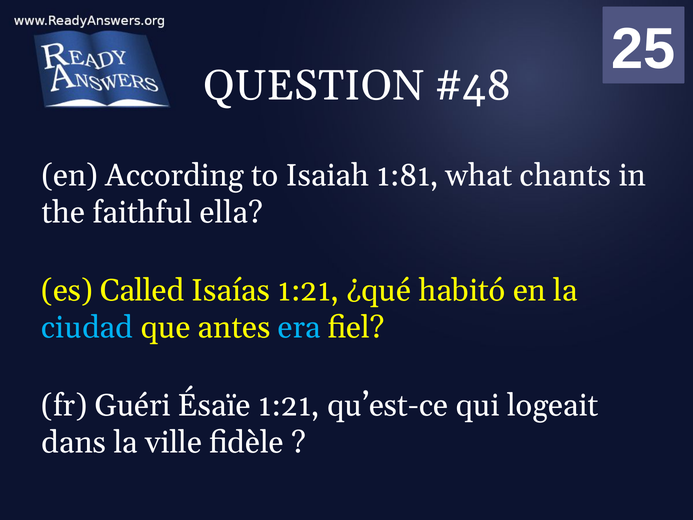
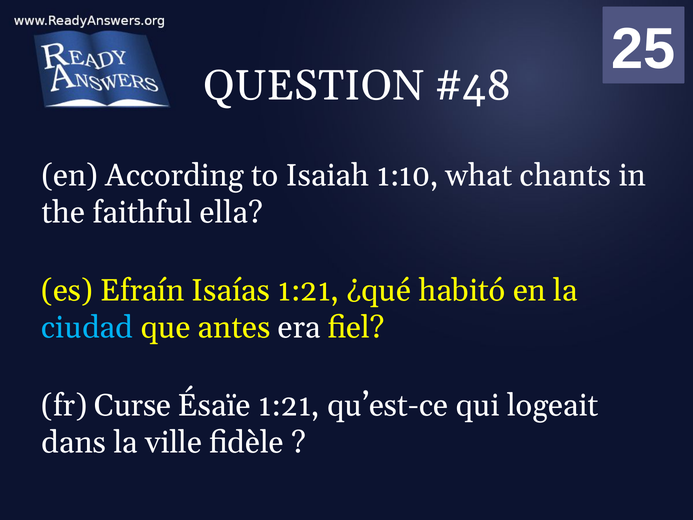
1:81: 1:81 -> 1:10 (408, 175)
Called: Called -> Efraín (142, 290)
era colour: light blue -> white (299, 327)
Guéri: Guéri -> Curse (133, 405)
